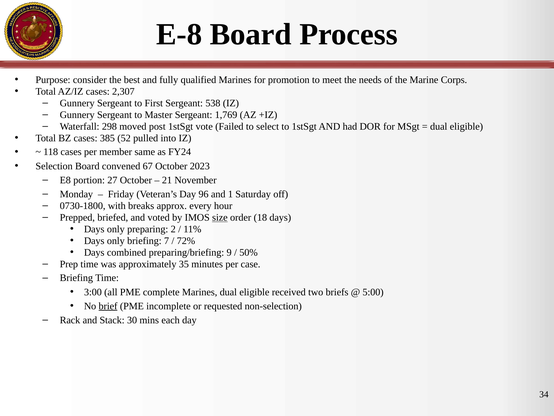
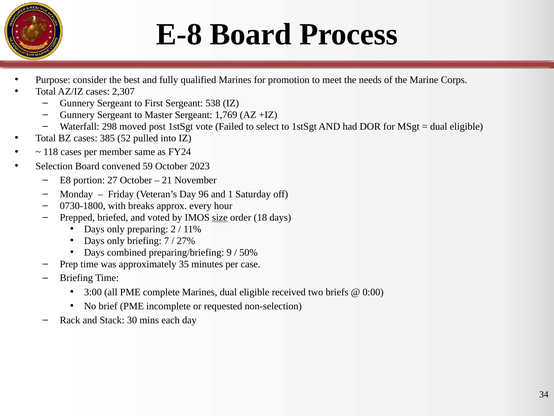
67: 67 -> 59 (148, 166)
72%: 72% -> 27% (186, 241)
5:00: 5:00 -> 0:00 (373, 292)
brief underline: present -> none (108, 306)
